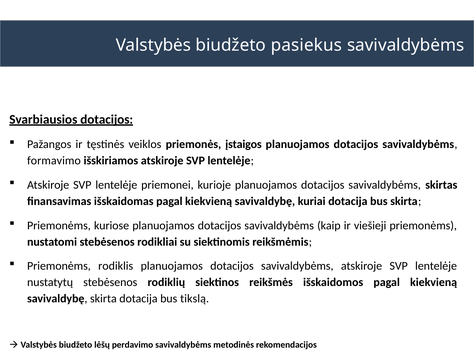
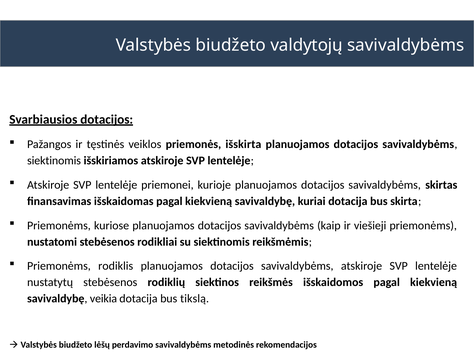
pasiekus: pasiekus -> valdytojų (307, 45)
įstaigos: įstaigos -> išskirta (243, 145)
formavimo: formavimo -> siektinomis (54, 161)
savivaldybę skirta: skirta -> veikia (103, 299)
